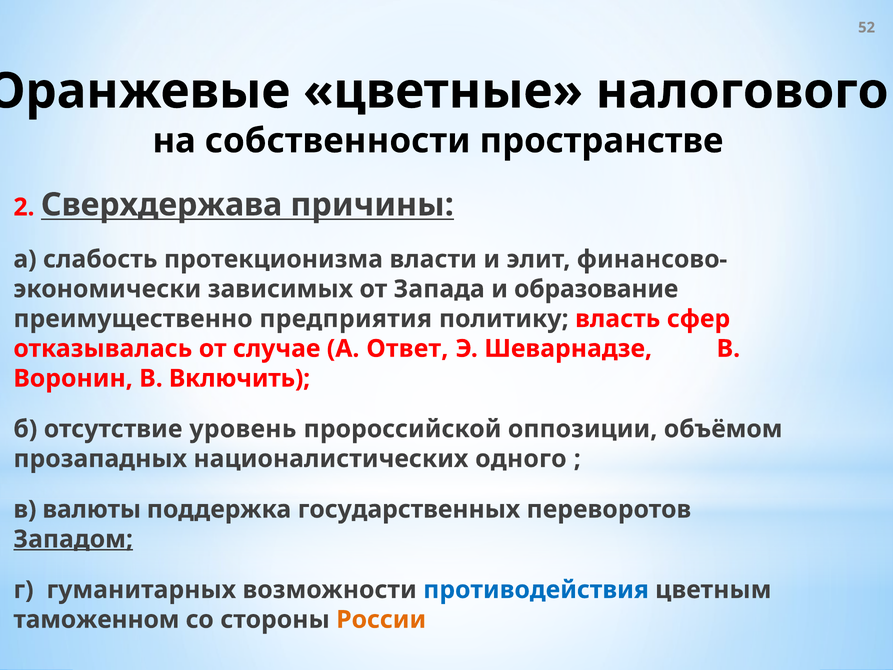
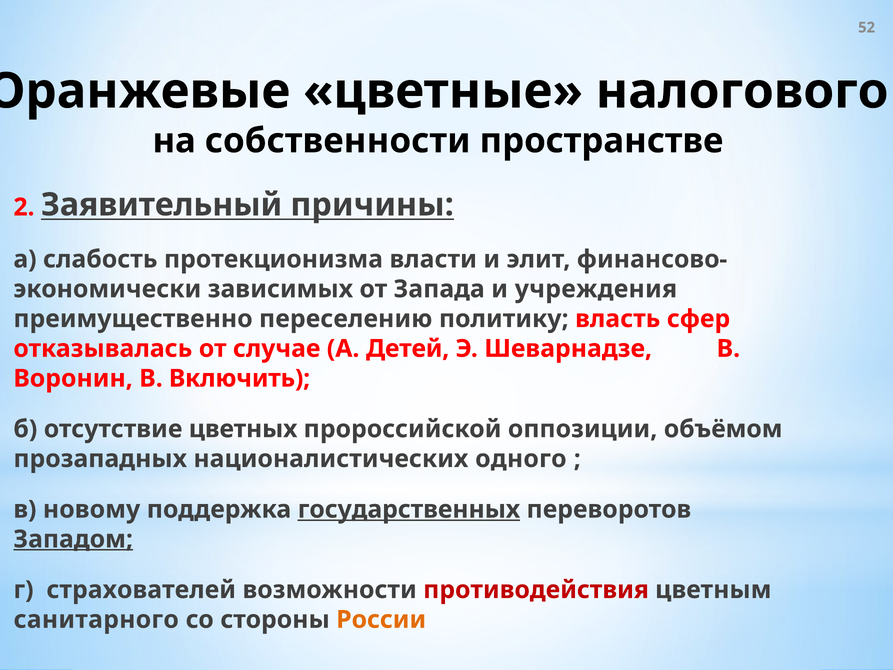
Сверхдержава: Сверхдержава -> Заявительный (162, 205)
образование: образование -> учреждения (596, 289)
предприятия: предприятия -> переселению (346, 319)
Ответ: Ответ -> Детей (408, 349)
уровень: уровень -> цветных (243, 429)
валюты: валюты -> новому (92, 509)
государственных underline: none -> present (409, 509)
гуманитарных: гуманитарных -> страхователей (141, 590)
противодействия colour: blue -> red (536, 590)
таможенном: таможенном -> санитарного (96, 619)
